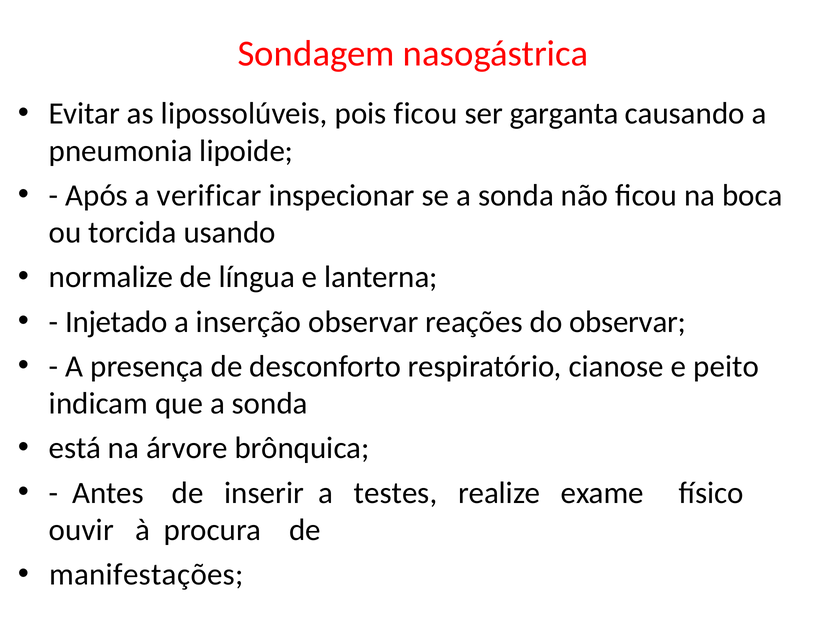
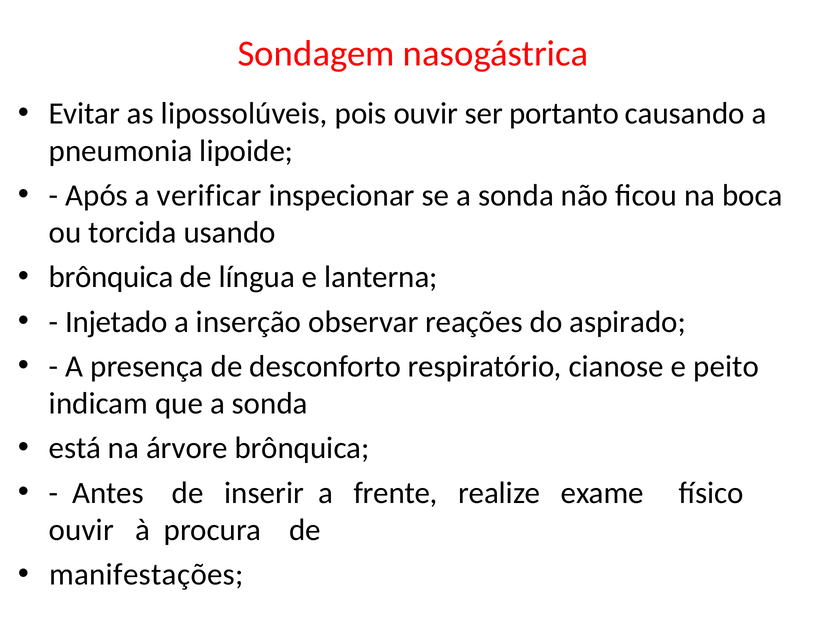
pois ficou: ficou -> ouvir (426, 113)
garganta: garganta -> portanto (564, 113)
normalize: normalize -> brônquica (111, 277)
do observar: observar -> aspirado (628, 322)
testes: testes -> frente (396, 492)
